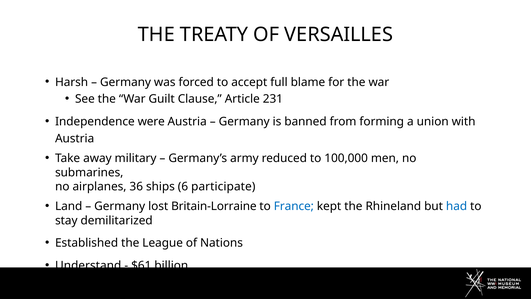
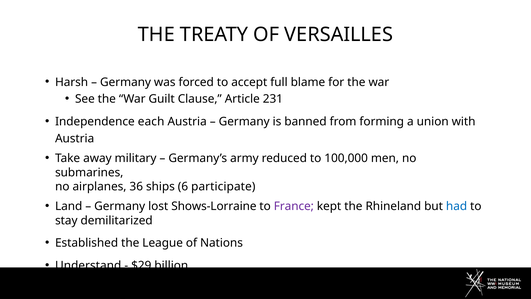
were: were -> each (151, 121)
Britain-Lorraine: Britain-Lorraine -> Shows-Lorraine (214, 206)
France colour: blue -> purple (294, 206)
$61: $61 -> $29 (141, 265)
